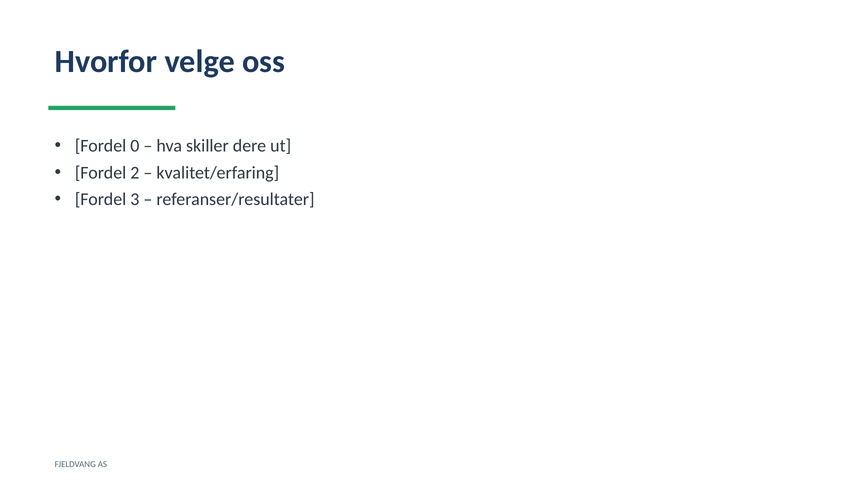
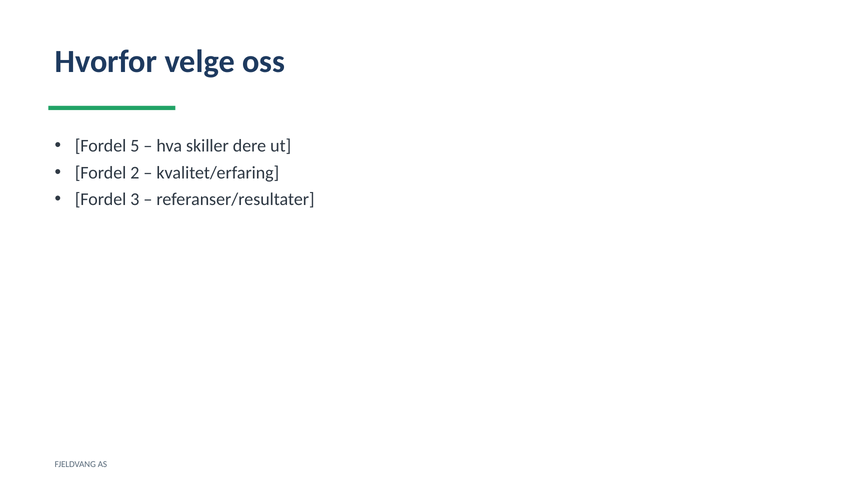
0: 0 -> 5 (135, 146)
